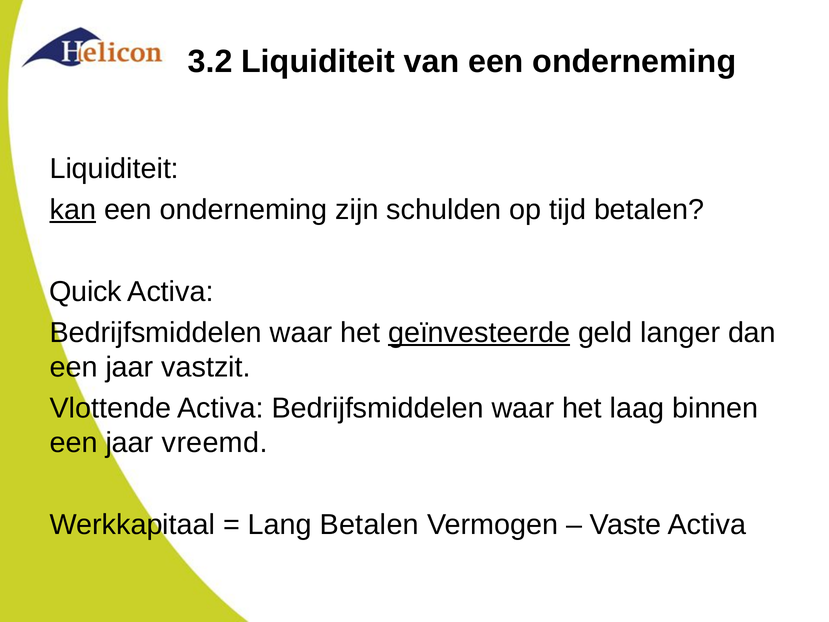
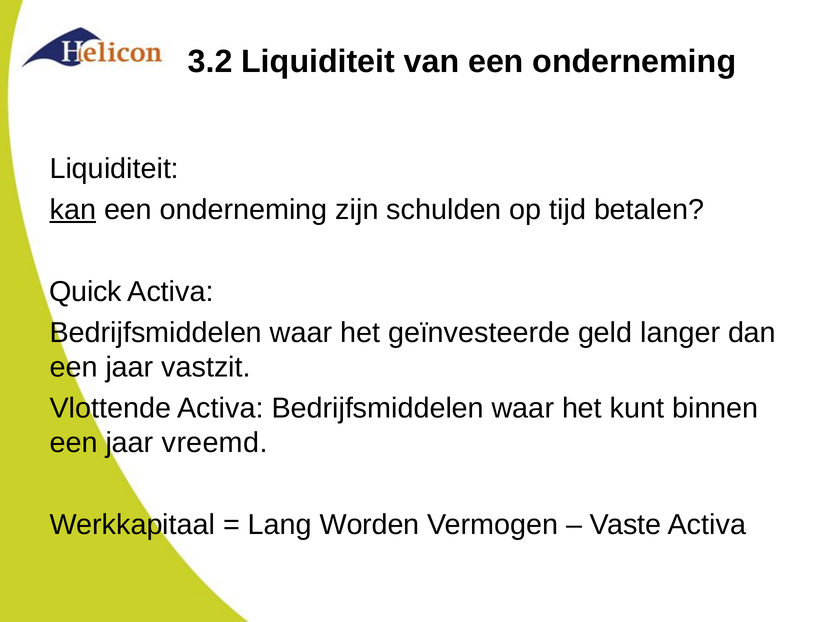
geïnvesteerde underline: present -> none (479, 332)
laag: laag -> kunt (637, 408)
Lang Betalen: Betalen -> Worden (370, 525)
